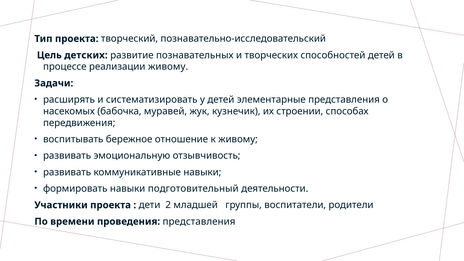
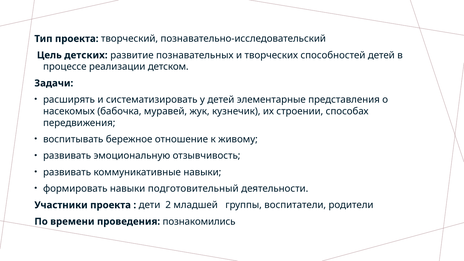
реализации живому: живому -> детском (168, 67)
проведения представления: представления -> познакомились (199, 222)
